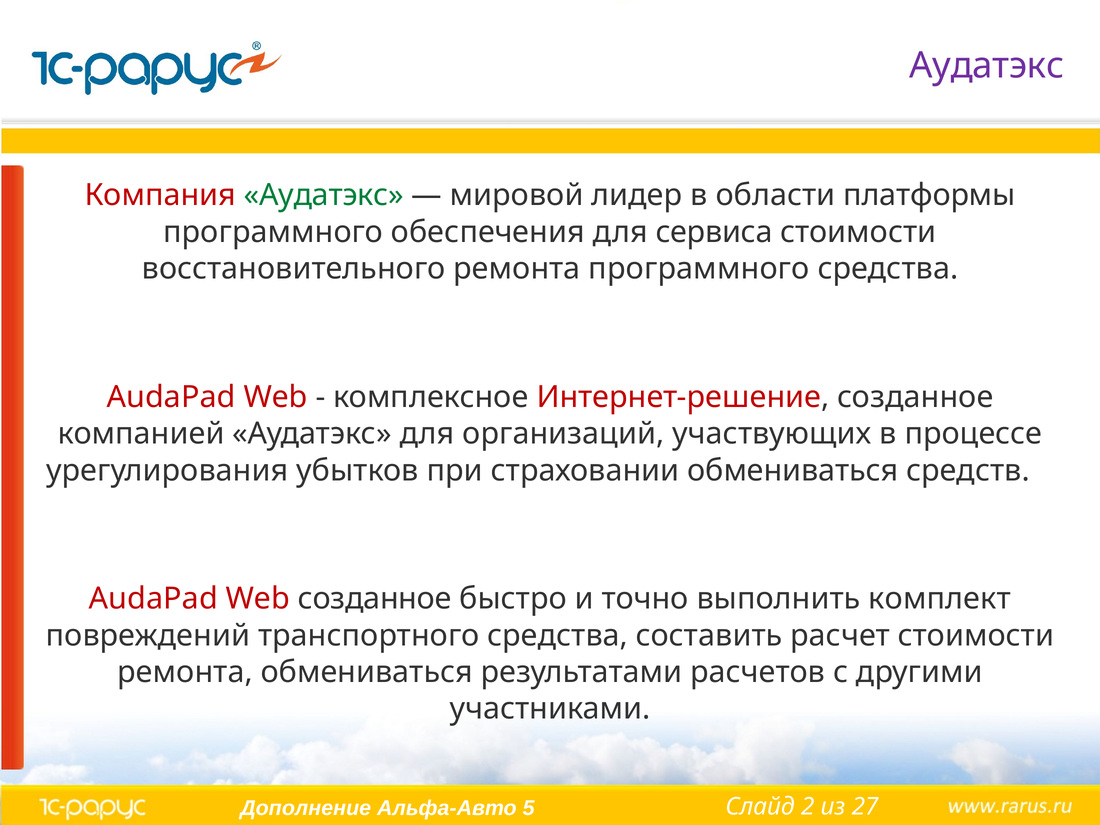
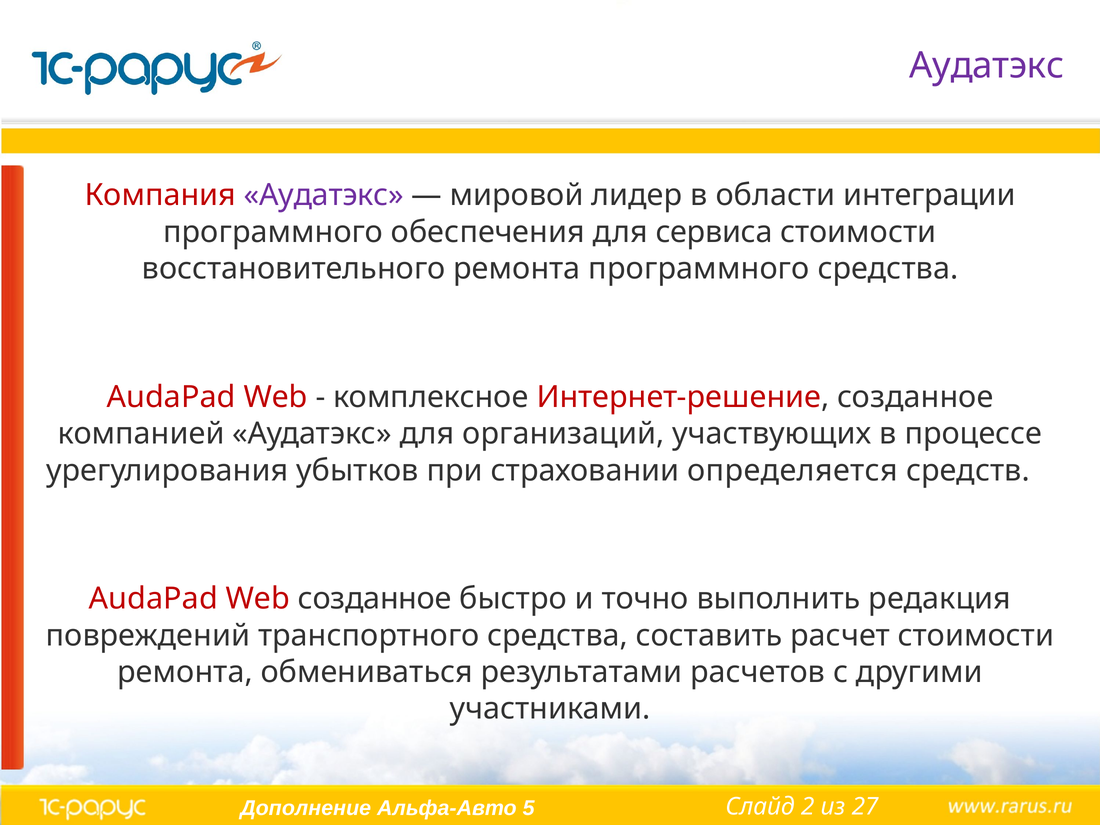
Аудатэкс colour: green -> purple (324, 195)
платформы: платформы -> интеграции (929, 195)
страховании обмениваться: обмениваться -> определяется (793, 470)
комплект: комплект -> редакция (940, 599)
